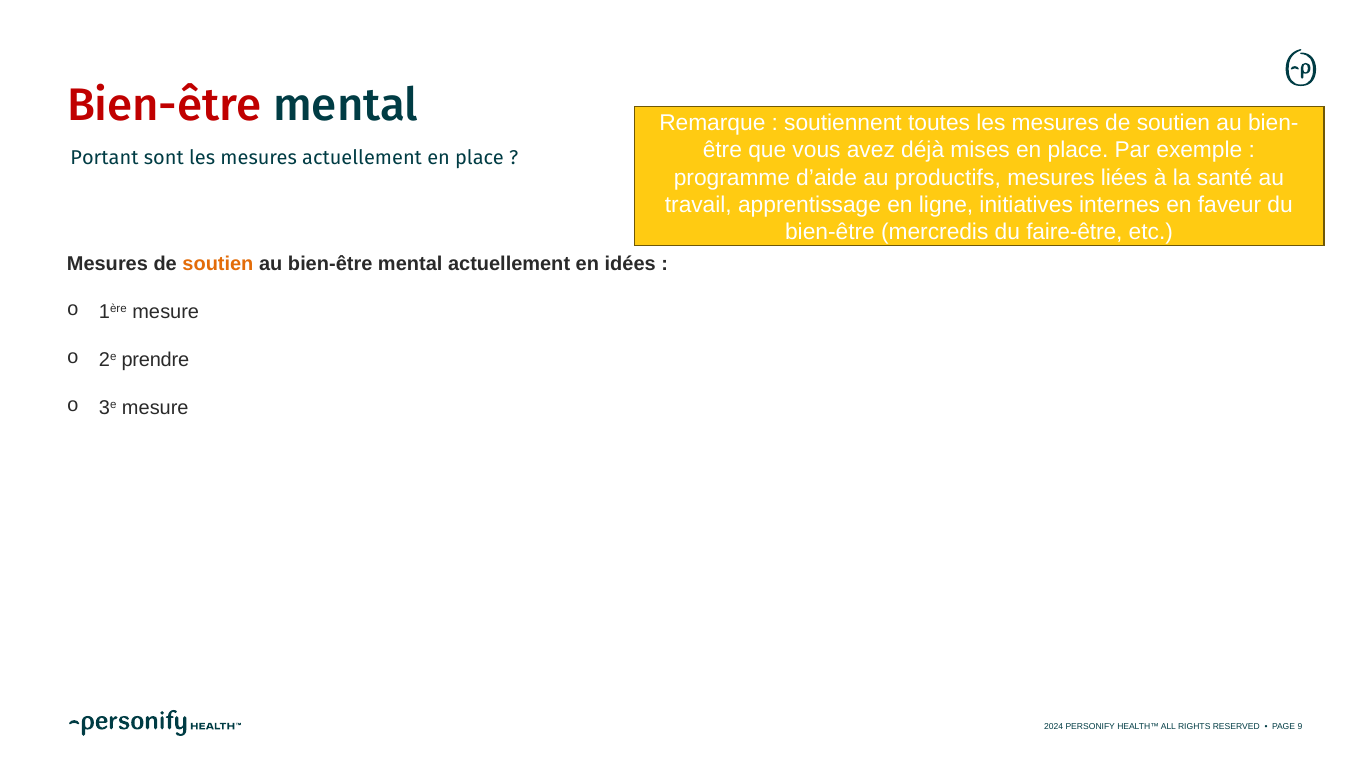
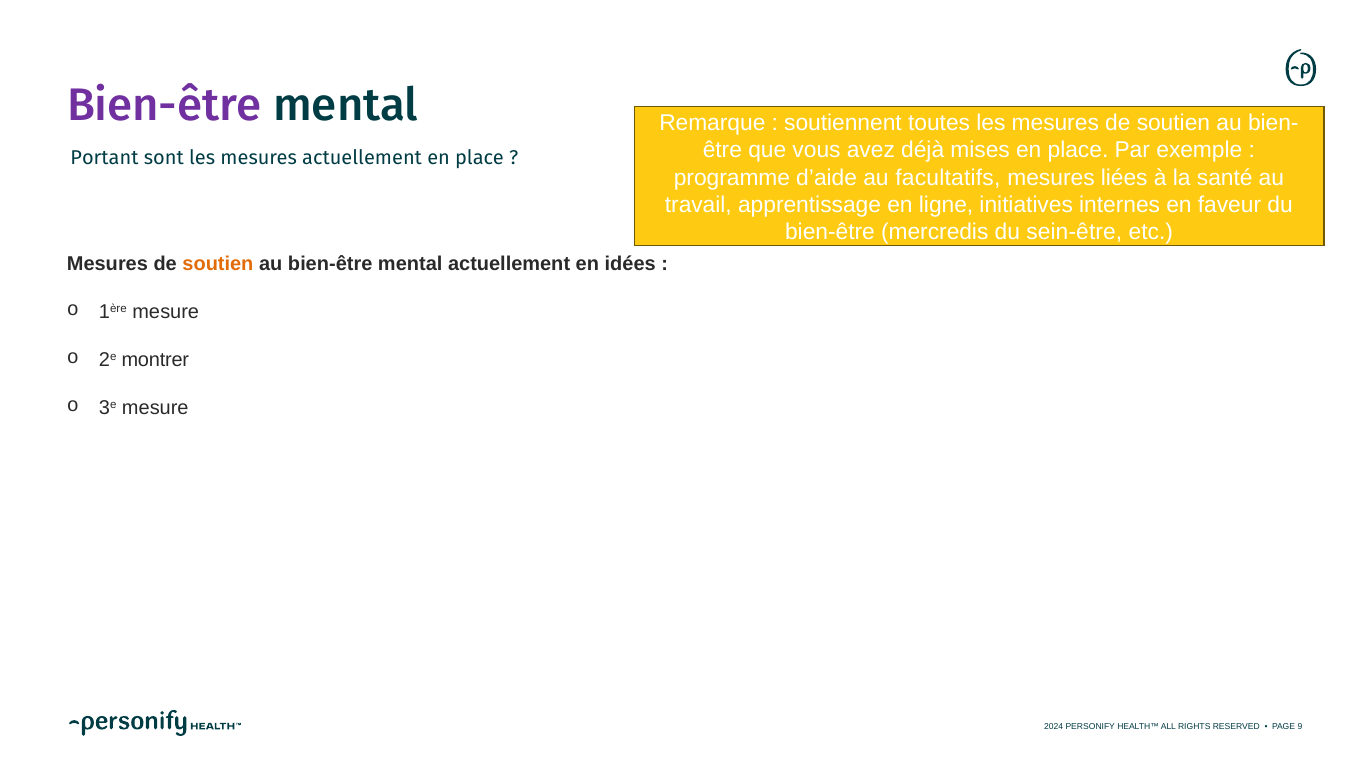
Bien-être colour: red -> purple (165, 105)
productifs: productifs -> facultatifs (948, 178)
faire-être: faire-être -> sein-être (1074, 232)
prendre: prendre -> montrer (155, 360)
